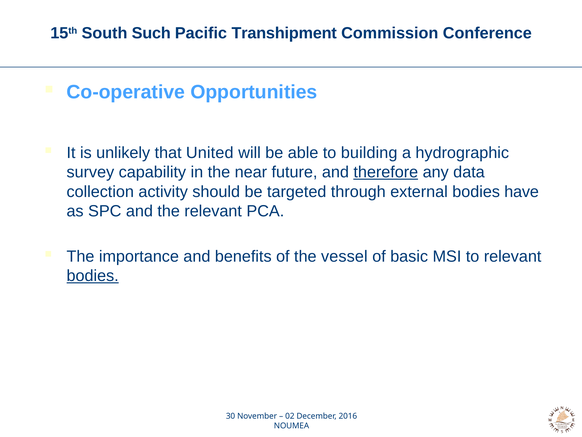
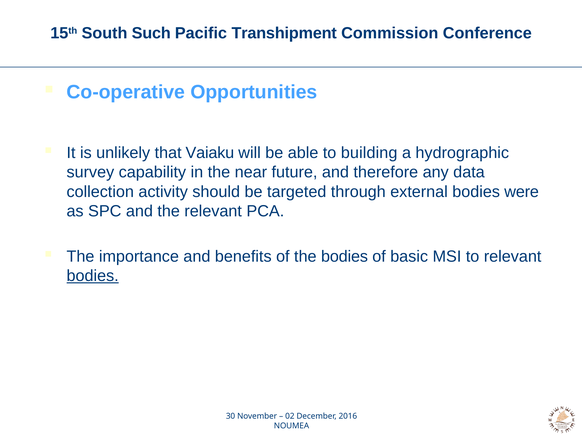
United: United -> Vaiaku (210, 153)
therefore underline: present -> none (386, 172)
have: have -> were (522, 191)
the vessel: vessel -> bodies (345, 256)
